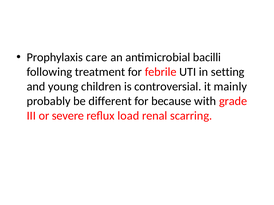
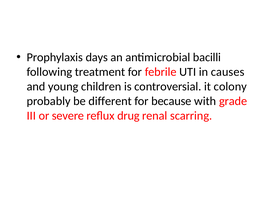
care: care -> days (97, 57)
setting: setting -> causes (228, 72)
mainly: mainly -> colony (230, 87)
load: load -> drug (128, 116)
